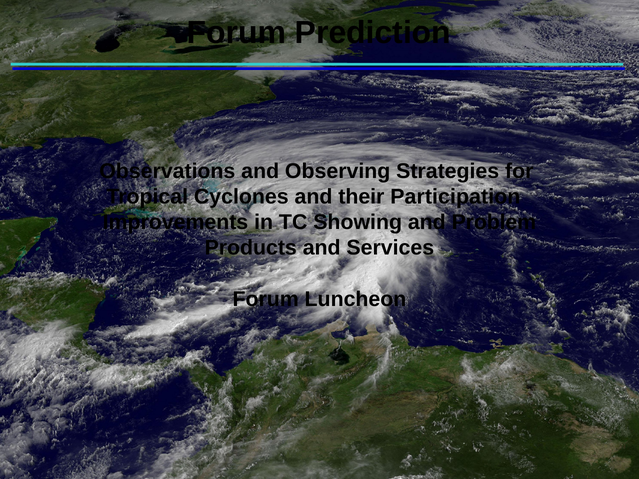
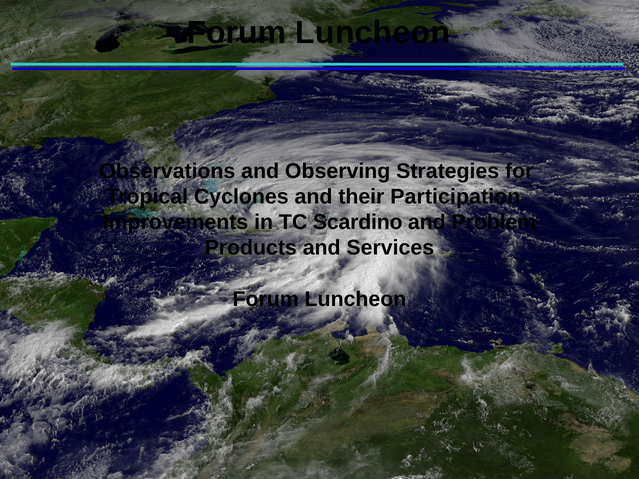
Prediction: Prediction -> Luncheon (373, 33)
Showing: Showing -> Scardino (358, 223)
